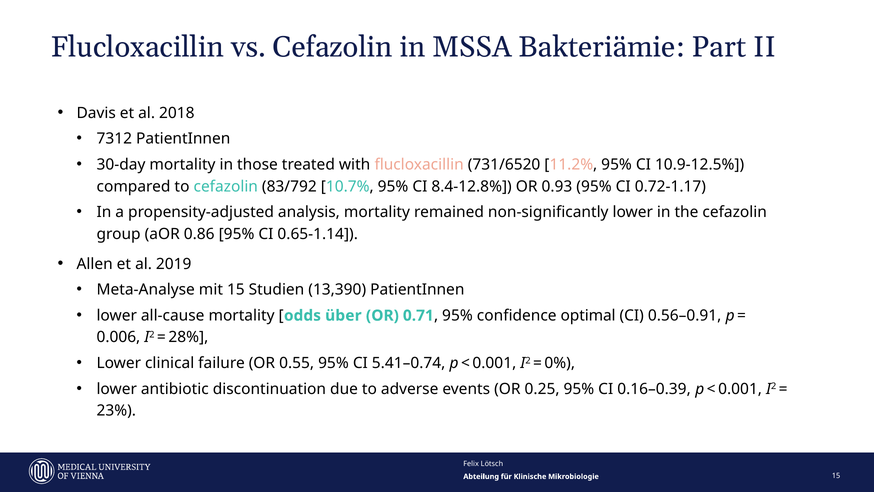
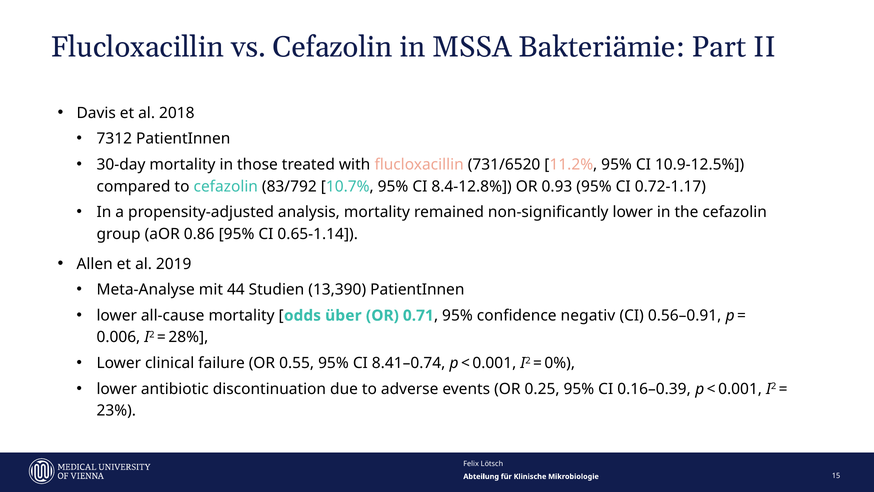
mit 15: 15 -> 44 (236, 290)
optimal: optimal -> negativ (588, 315)
5.41–0.74: 5.41–0.74 -> 8.41–0.74 (409, 363)
